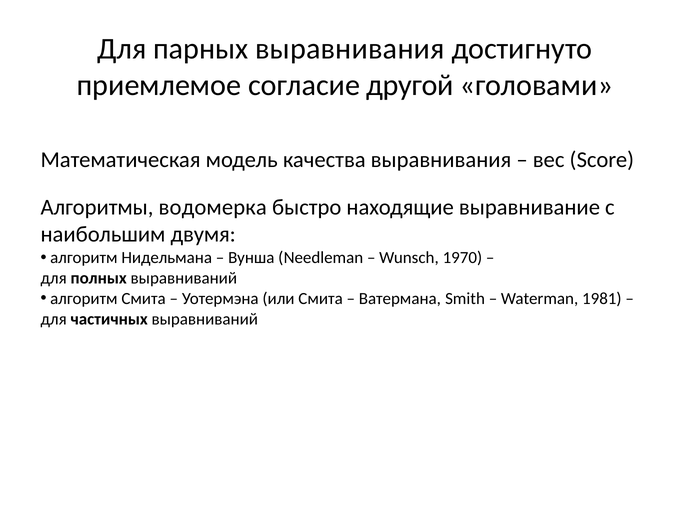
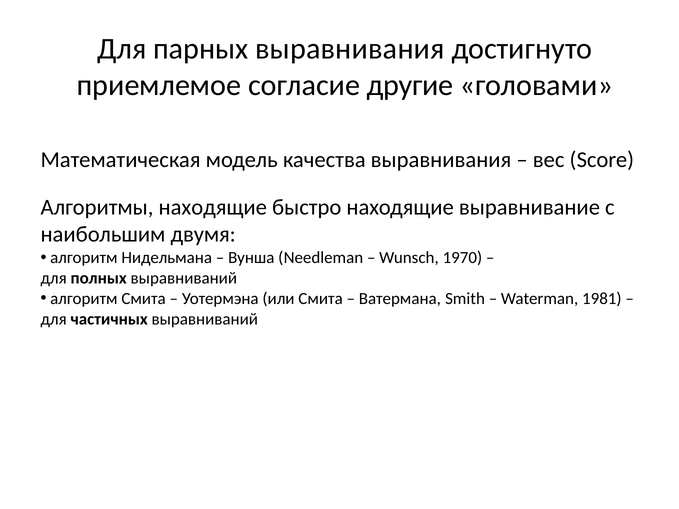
другой: другой -> другие (410, 85)
Алгоритмы водомерка: водомерка -> находящие (213, 207)
